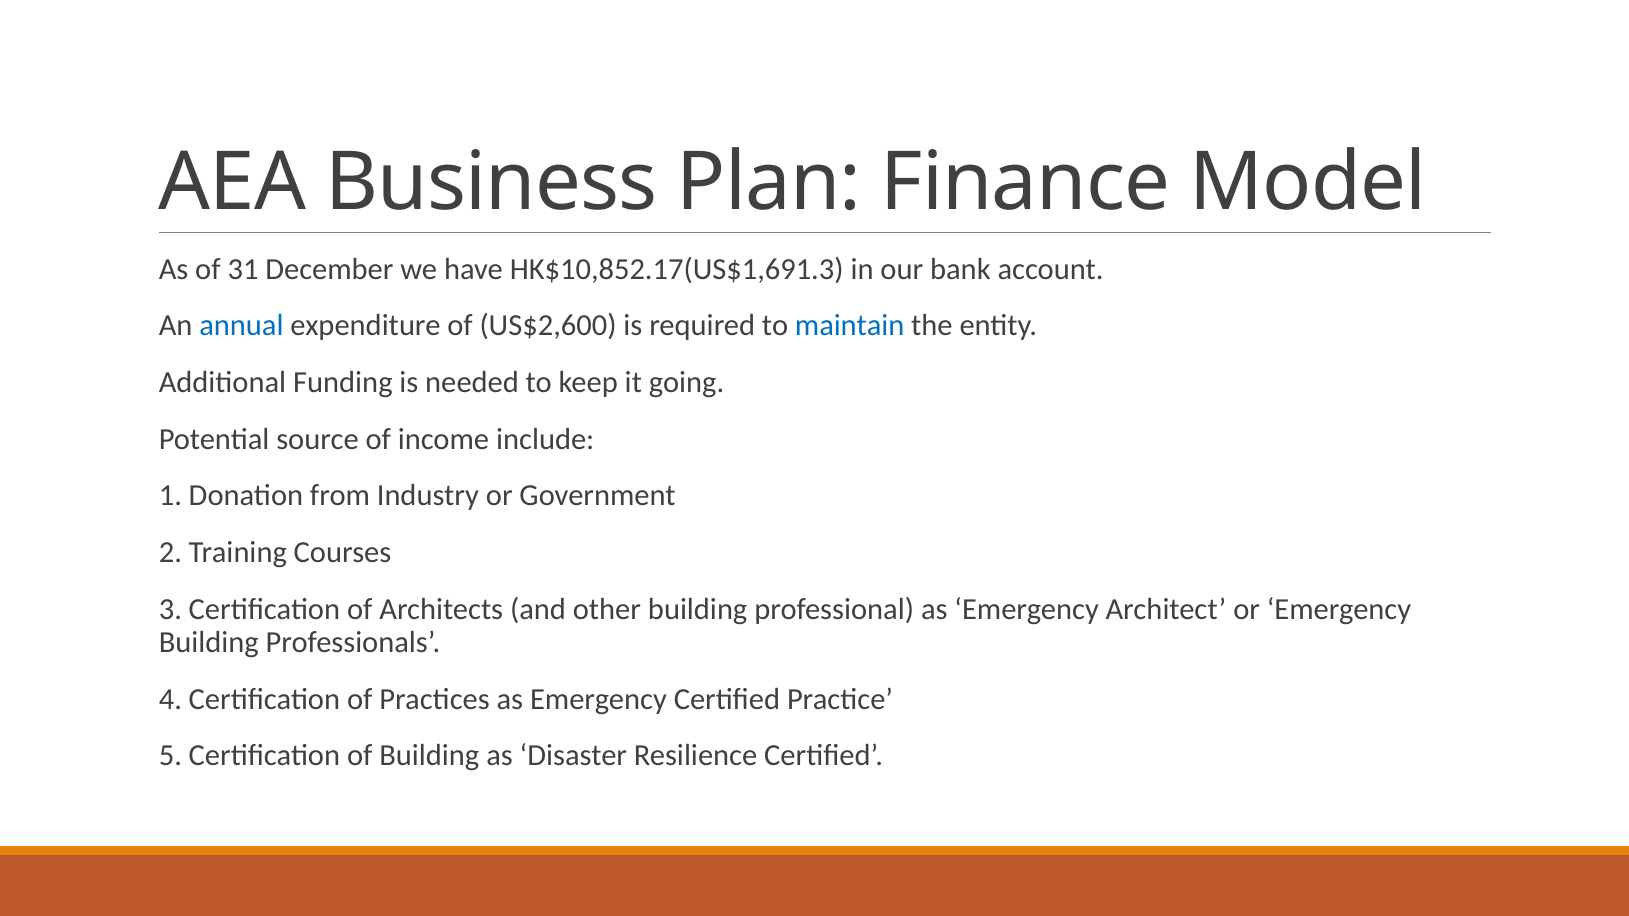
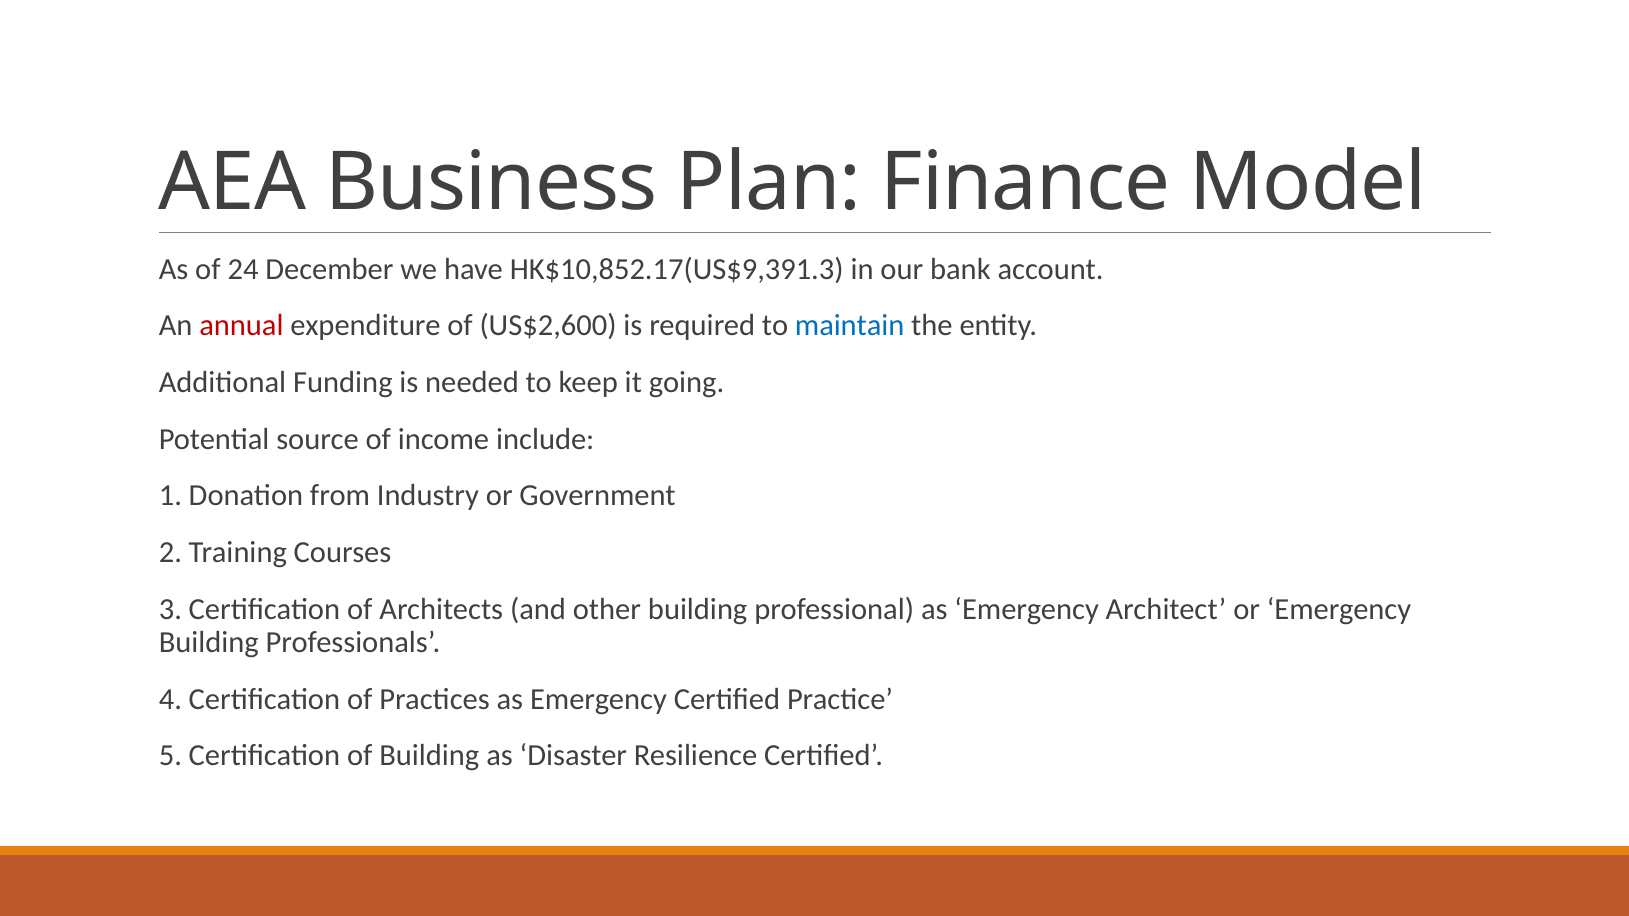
31: 31 -> 24 (243, 269)
HK$10,852.17(US$1,691.3: HK$10,852.17(US$1,691.3 -> HK$10,852.17(US$9,391.3 (677, 269)
annual colour: blue -> red (241, 326)
